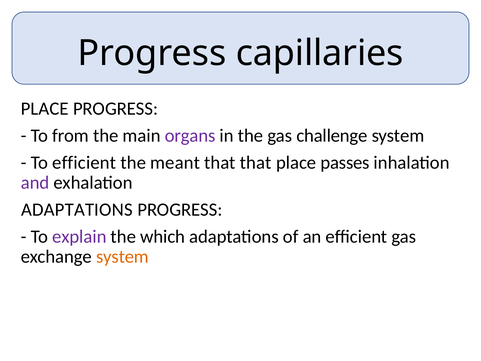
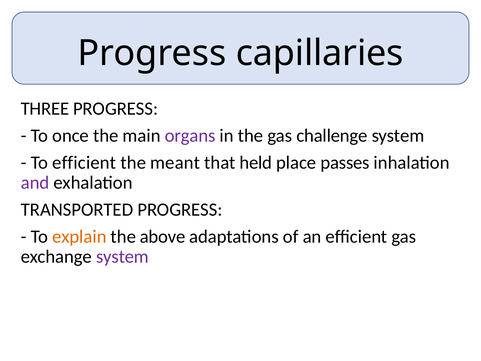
PLACE: PLACE -> THREE (45, 109)
from: from -> once (71, 135)
that that: that -> held (256, 162)
ADAPTATIONS: ADAPTATIONS -> TRANSPORTED (77, 209)
explain colour: purple -> orange (79, 236)
which: which -> above (163, 236)
system colour: orange -> purple (122, 257)
